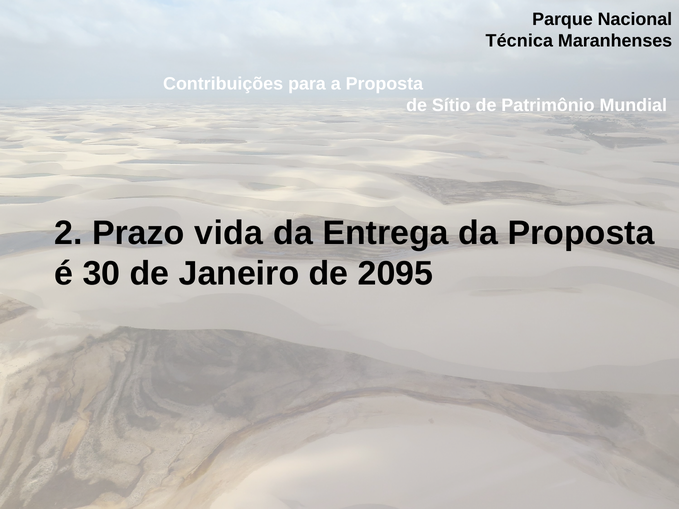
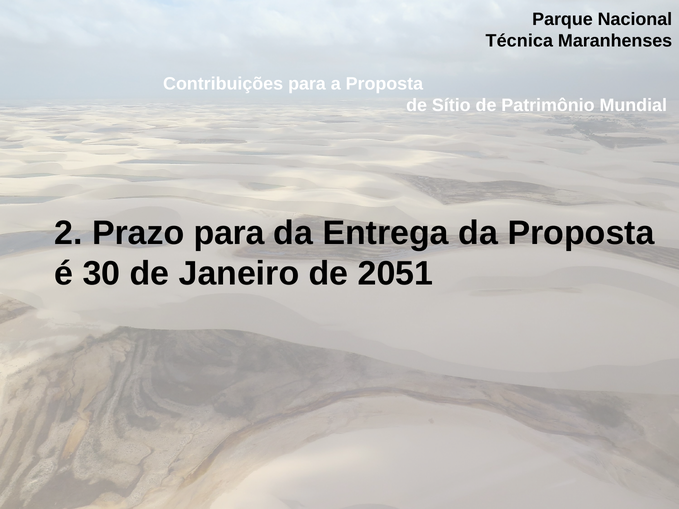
Prazo vida: vida -> para (229, 233)
2095: 2095 -> 2051 (395, 274)
